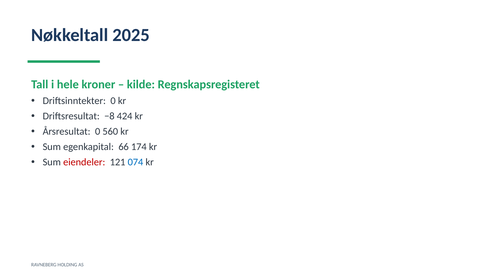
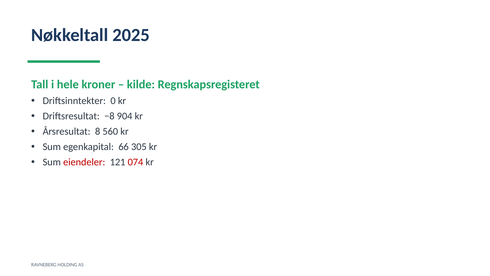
424: 424 -> 904 (125, 116)
Årsresultat 0: 0 -> 8 (98, 131)
174: 174 -> 305 (139, 147)
074 colour: blue -> red (135, 162)
